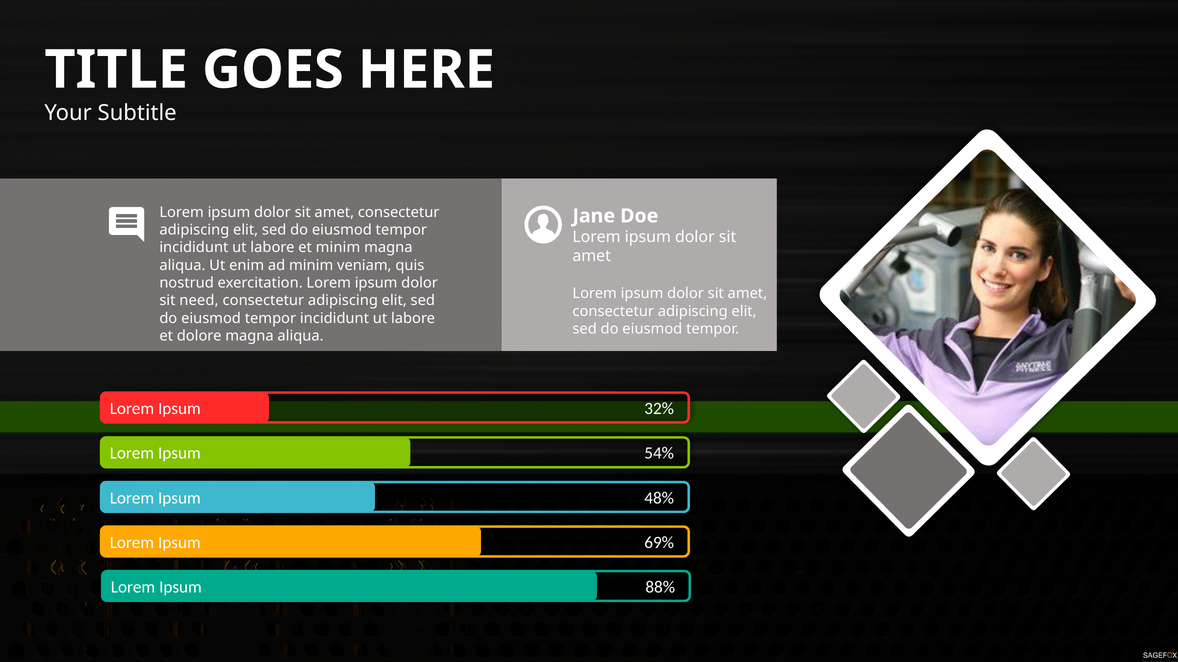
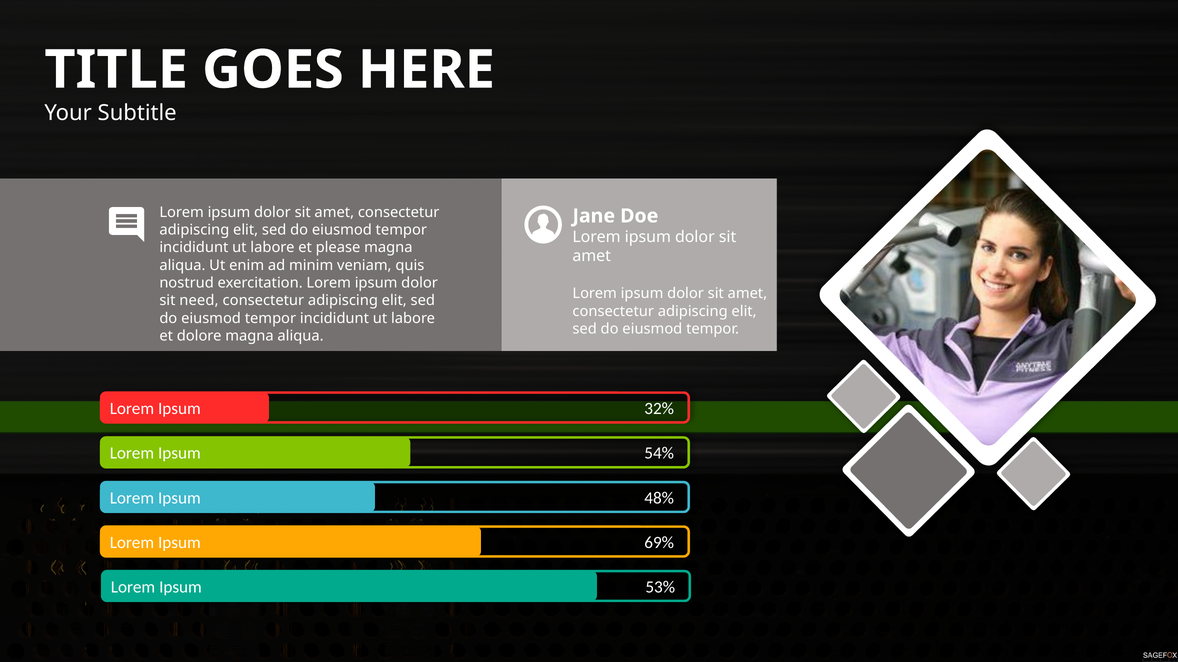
et minim: minim -> please (338, 248)
88%: 88% -> 53% (660, 587)
